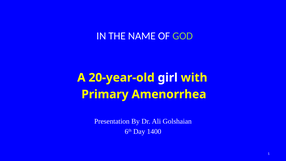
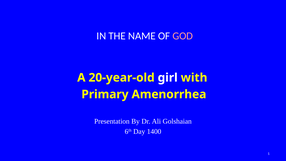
GOD colour: light green -> pink (183, 36)
